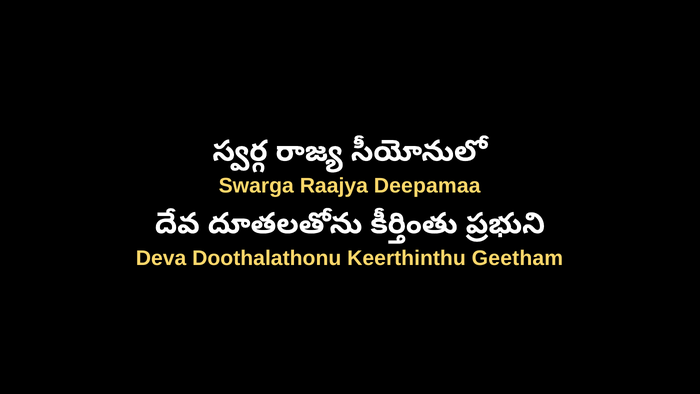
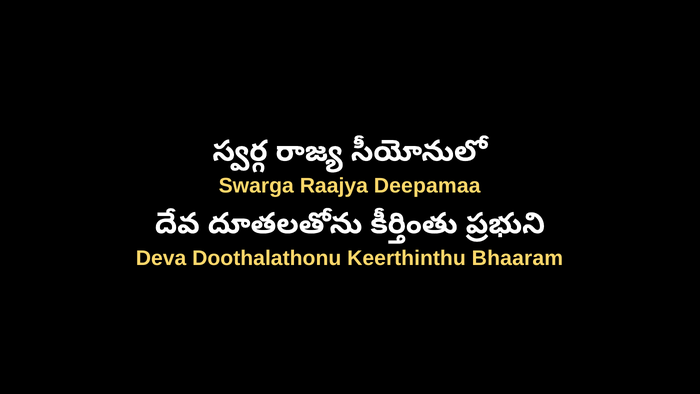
Geetham: Geetham -> Bhaaram (517, 258)
